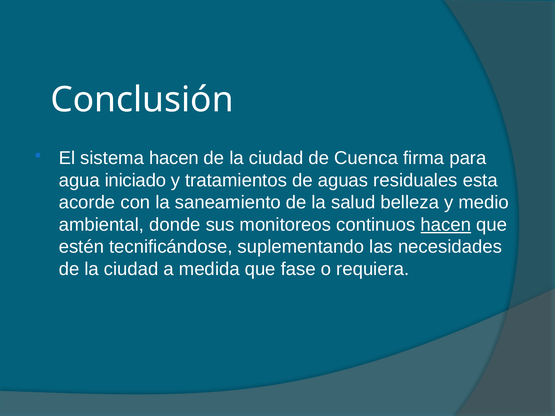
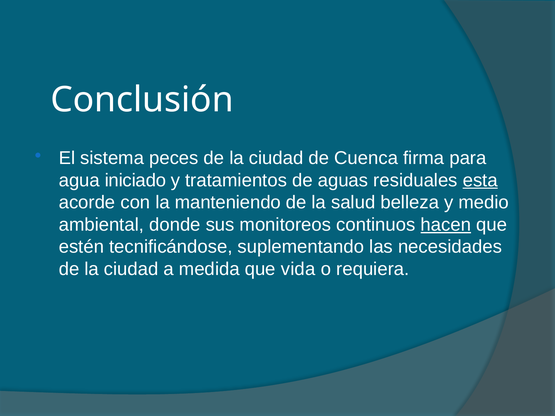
sistema hacen: hacen -> peces (174, 158)
esta underline: none -> present (480, 180)
saneamiento: saneamiento -> manteniendo (228, 203)
fase: fase -> vida (298, 269)
